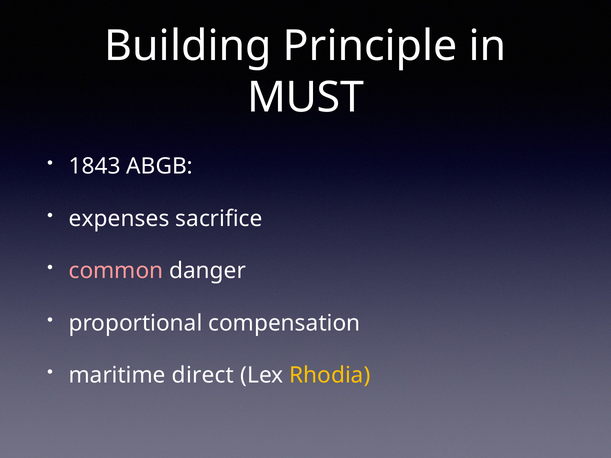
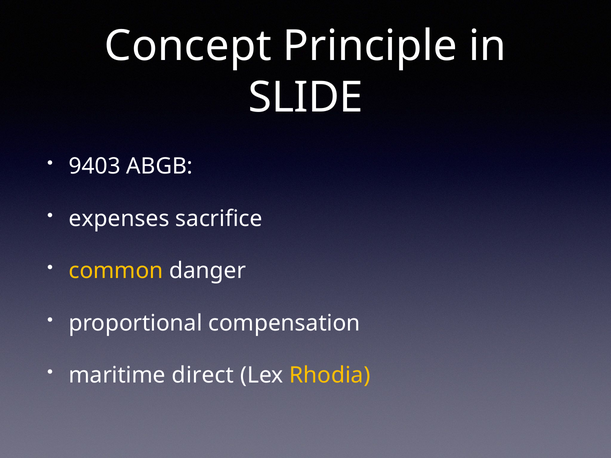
Building: Building -> Concept (188, 46)
MUST: MUST -> SLIDE (306, 98)
1843: 1843 -> 9403 (95, 166)
common colour: pink -> yellow (116, 271)
